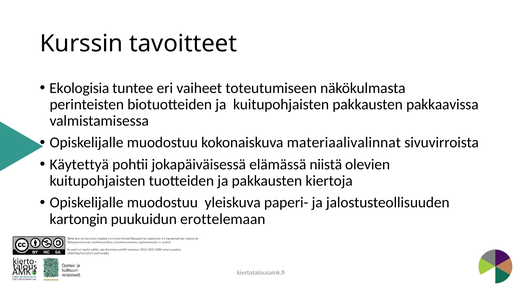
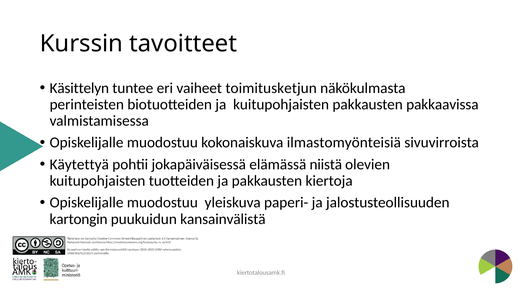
Ekologisia: Ekologisia -> Käsittelyn (79, 88)
toteutumiseen: toteutumiseen -> toimitusketjun (271, 88)
materiaalivalinnat: materiaalivalinnat -> ilmastomyönteisiä (344, 143)
erottelemaan: erottelemaan -> kansainvälistä (223, 219)
